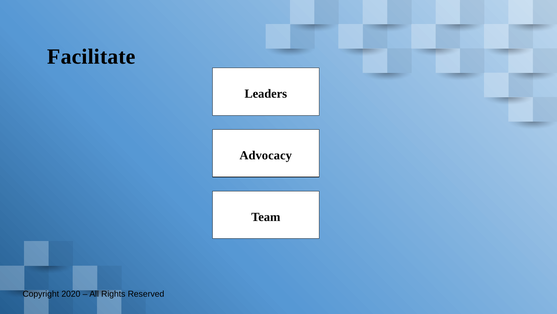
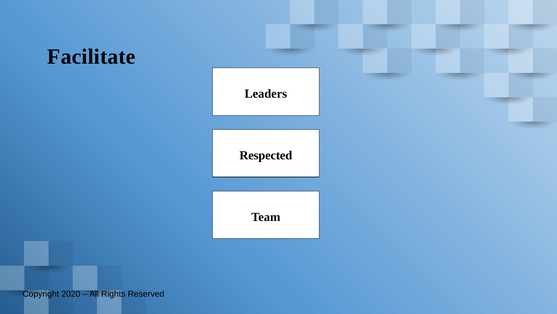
Advocacy: Advocacy -> Respected (266, 155)
